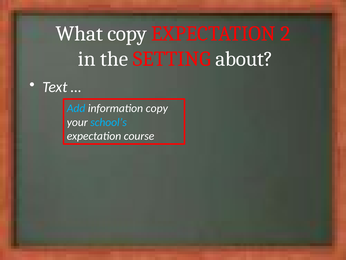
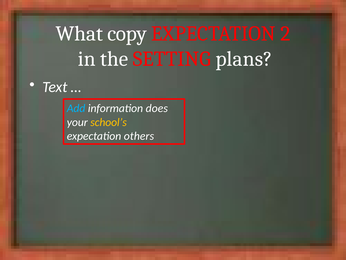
about: about -> plans (244, 59)
information copy: copy -> does (157, 108)
school’s colour: light blue -> yellow (109, 122)
course: course -> others (139, 136)
